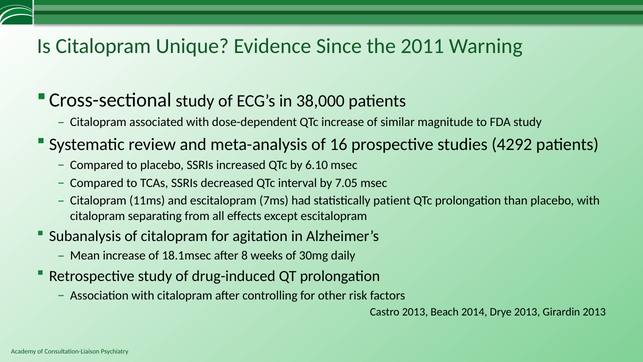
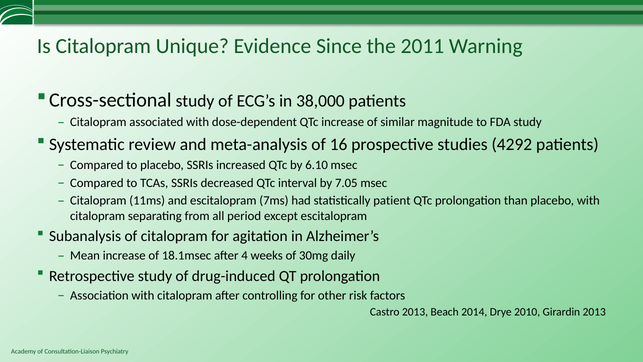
effects: effects -> period (244, 216)
8: 8 -> 4 (245, 255)
Drye 2013: 2013 -> 2010 (527, 312)
